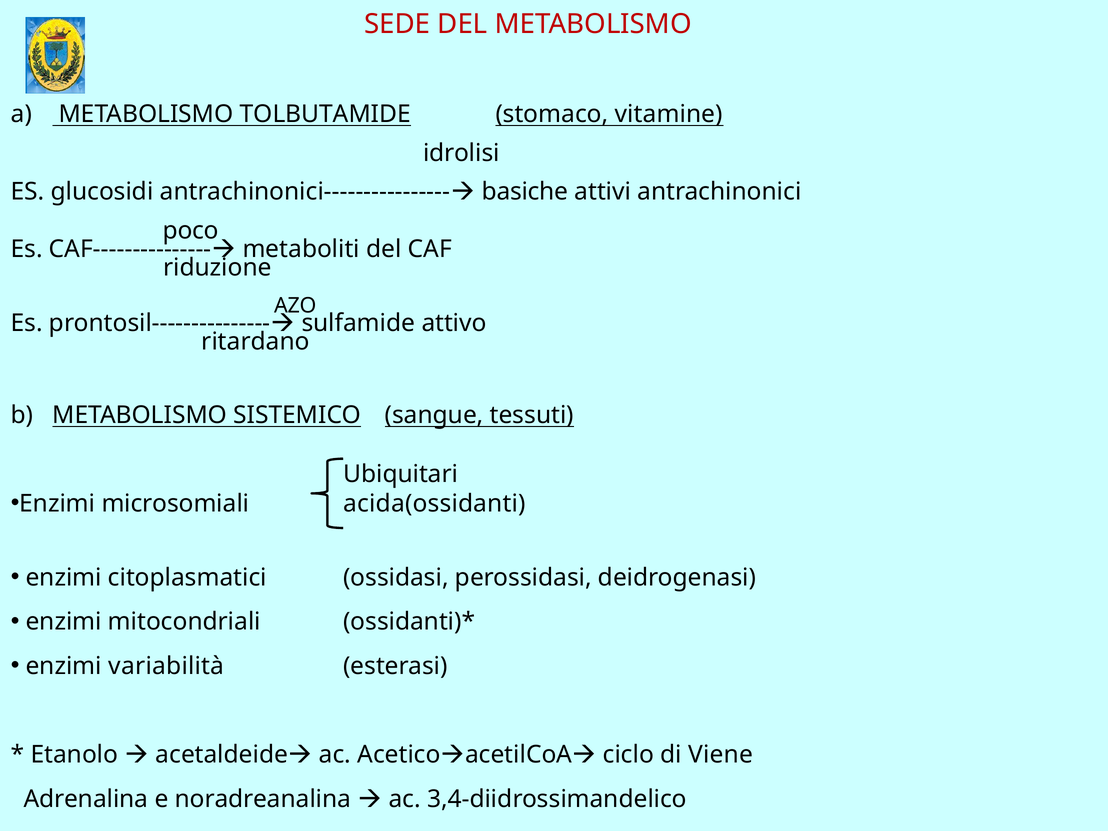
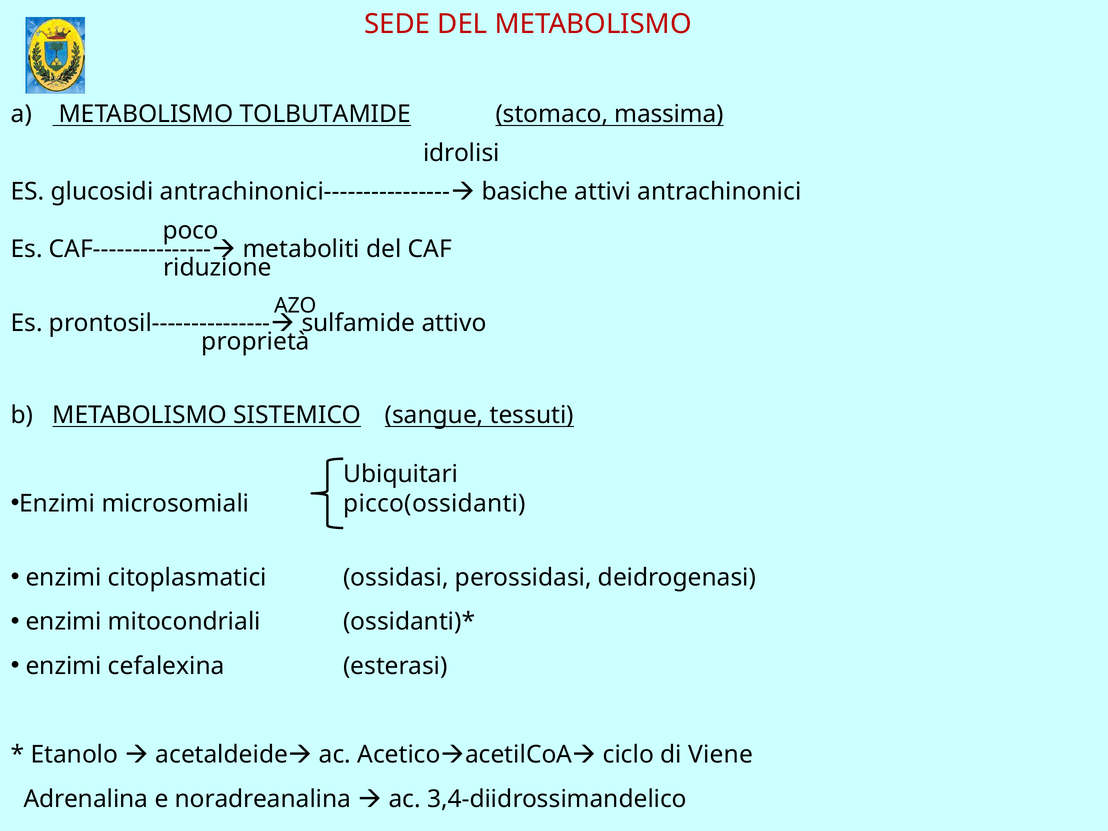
vitamine: vitamine -> massima (669, 114)
ritardano: ritardano -> proprietà (256, 341)
acida(ossidanti: acida(ossidanti -> picco(ossidanti (435, 504)
variabilità: variabilità -> cefalexina (166, 666)
